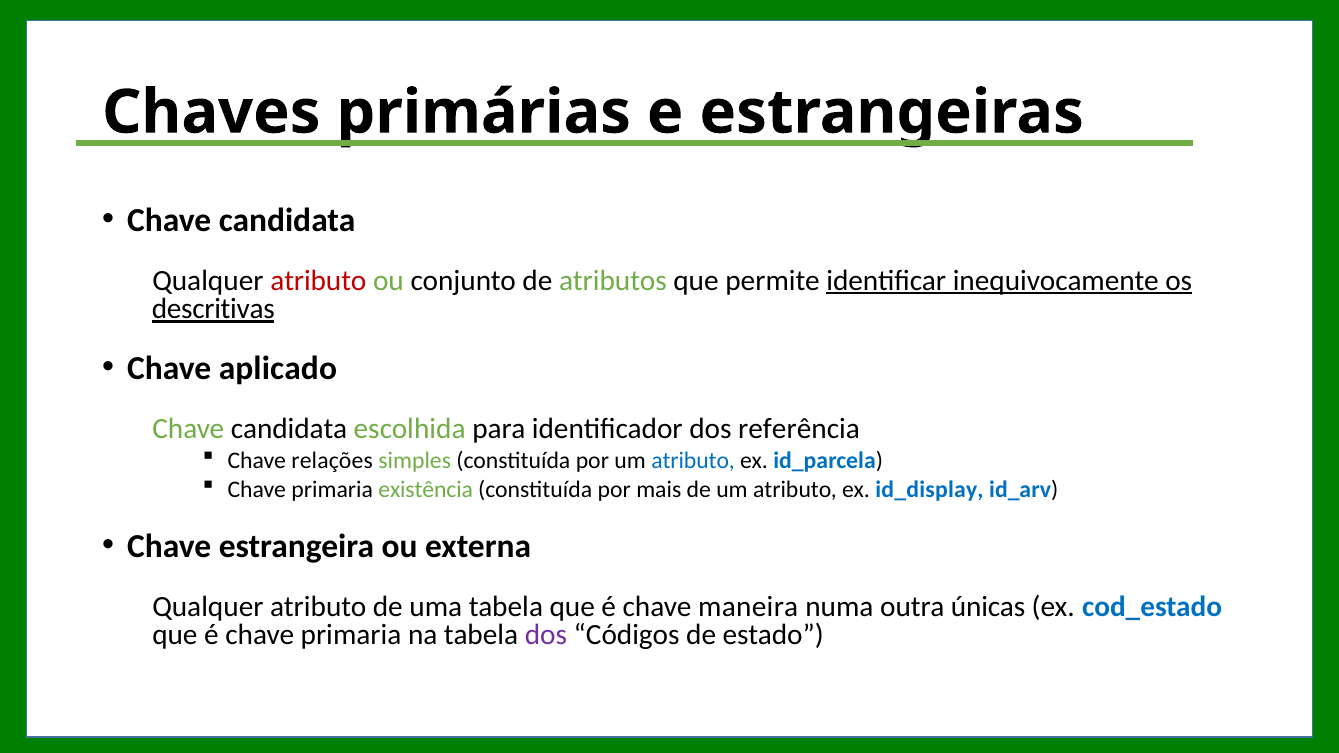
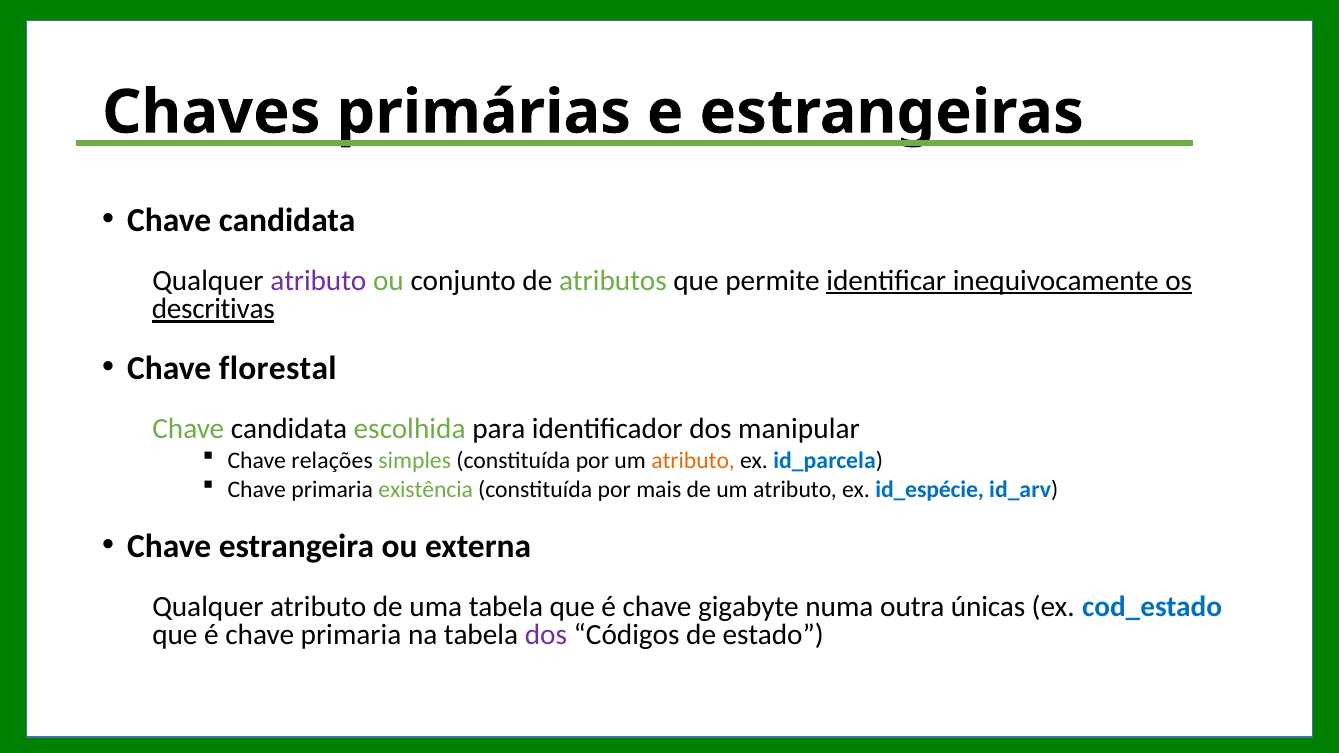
atributo colour: red -> purple (318, 280)
aplicado: aplicado -> florestal (278, 369)
referência: referência -> manipular (799, 429)
atributo colour: blue -> orange (693, 461)
id_display: id_display -> id_espécie (930, 490)
maneira: maneira -> gigabyte (748, 607)
